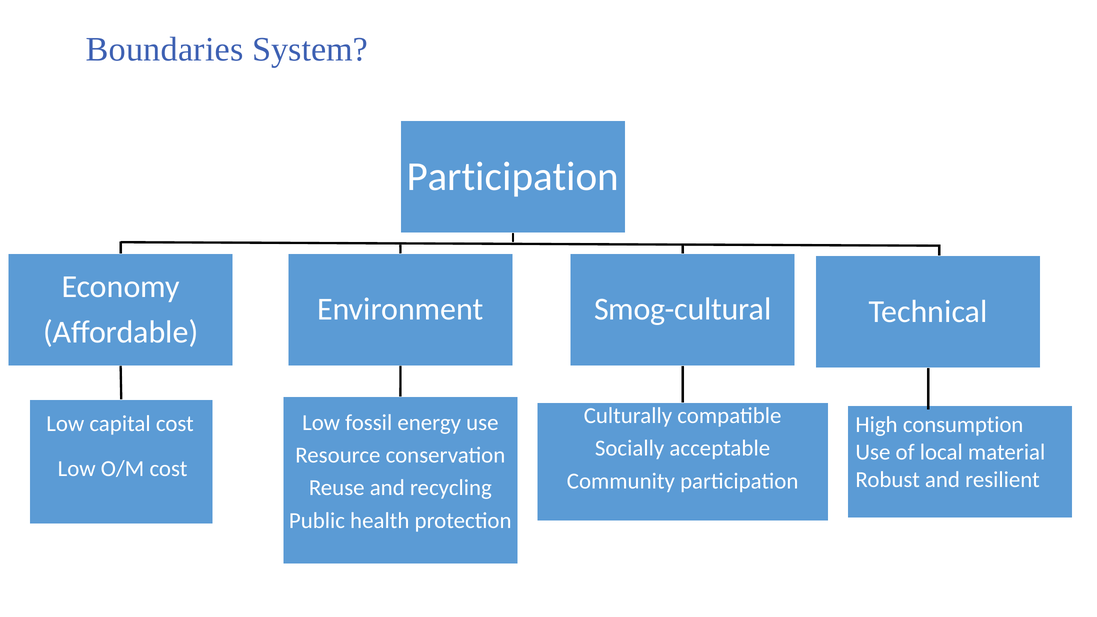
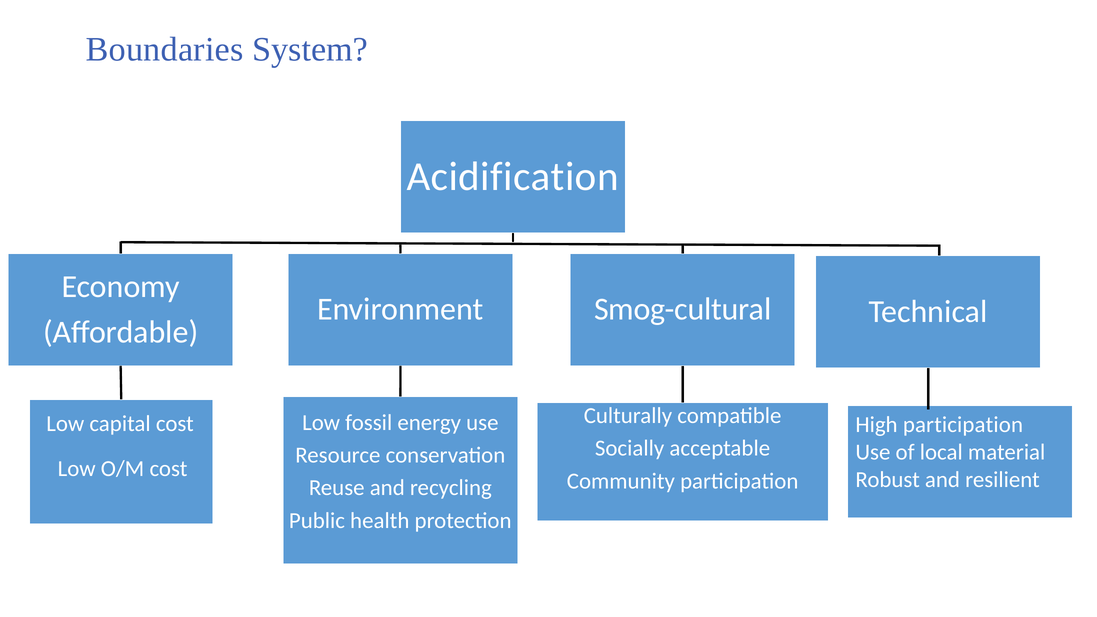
Participation: Participation -> Acidification (513, 177)
High consumption: consumption -> participation (963, 425)
